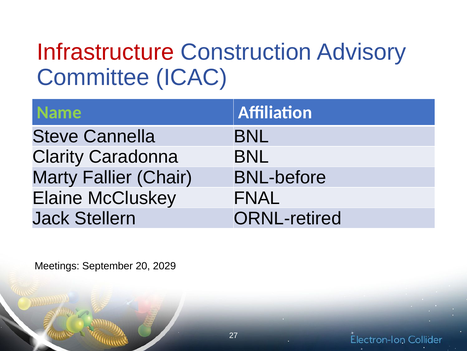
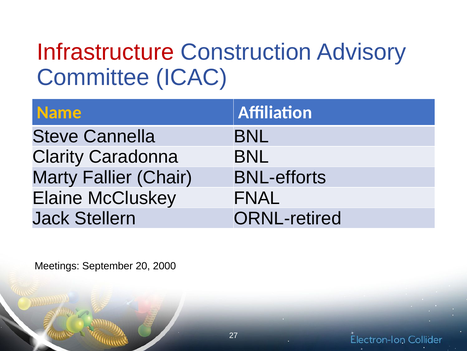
Name colour: light green -> yellow (59, 112)
BNL-before: BNL-before -> BNL-efforts (280, 177)
2029: 2029 -> 2000 (164, 265)
